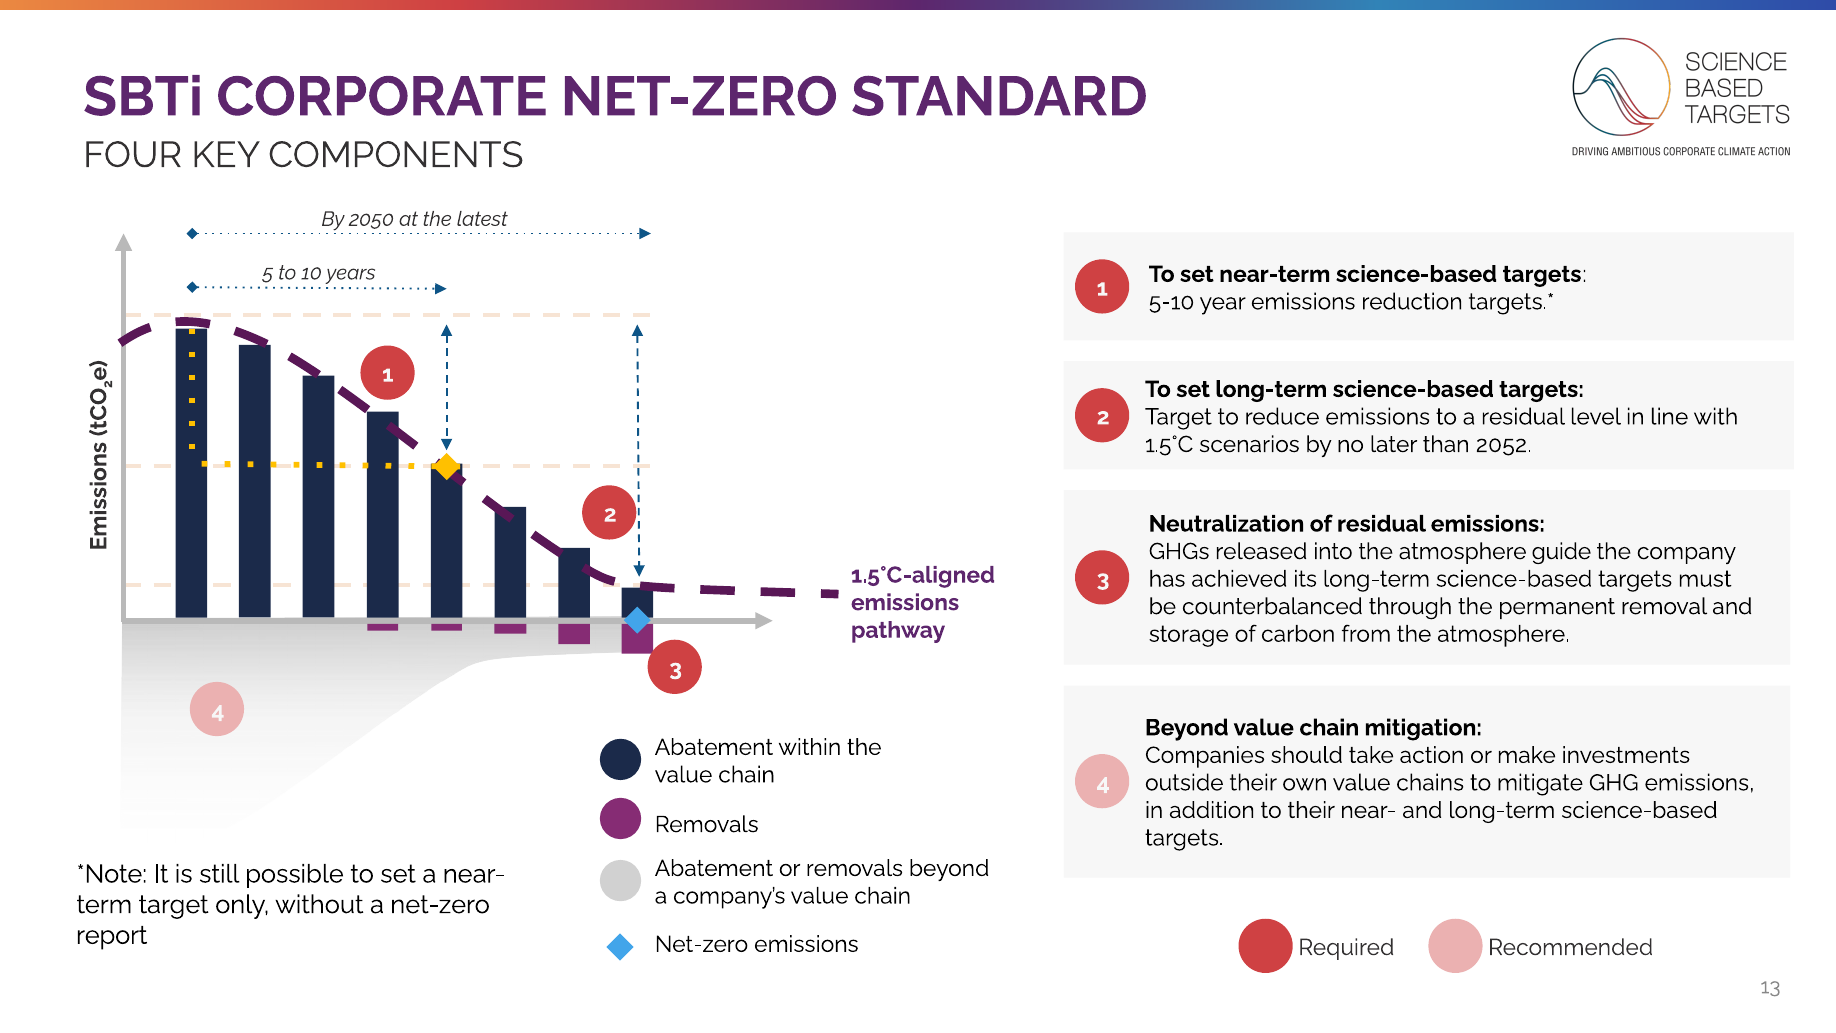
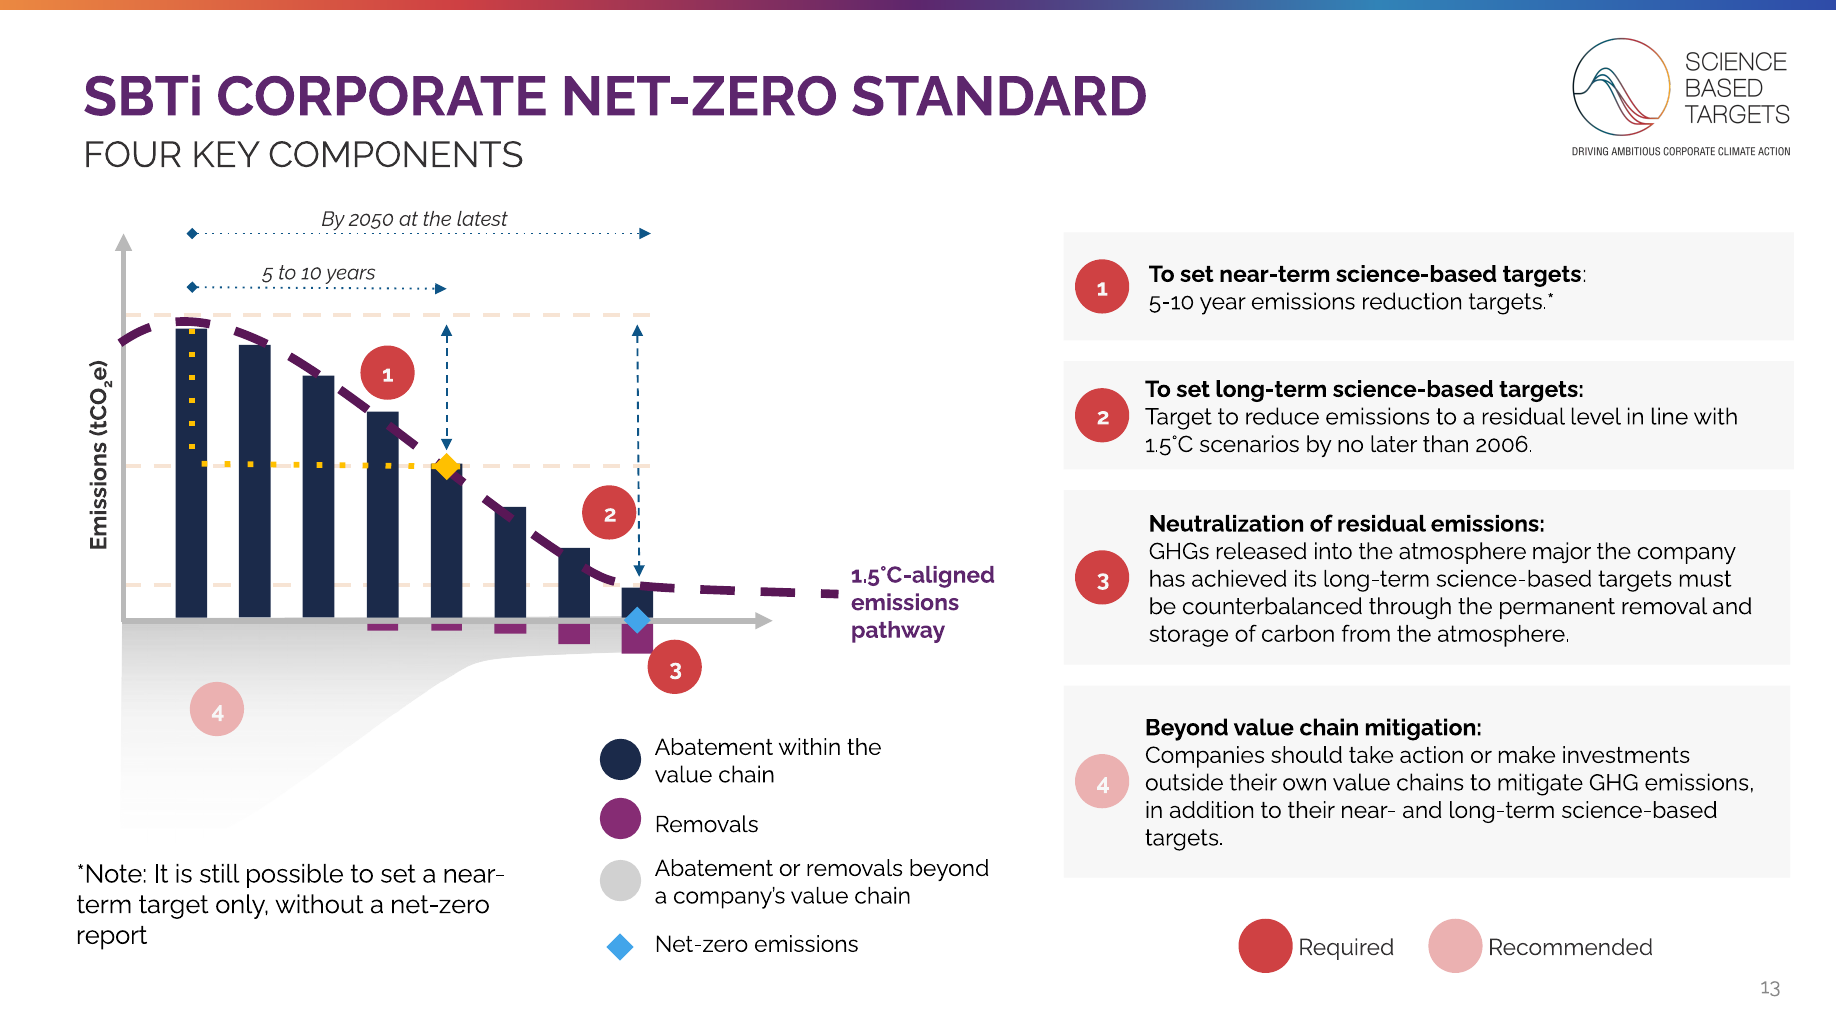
2052: 2052 -> 2006 (1504, 444)
guide: guide -> major (1561, 551)
